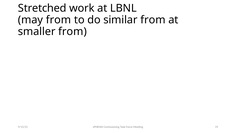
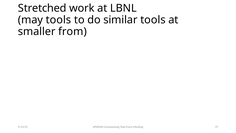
may from: from -> tools (58, 20)
similar from: from -> tools (153, 20)
